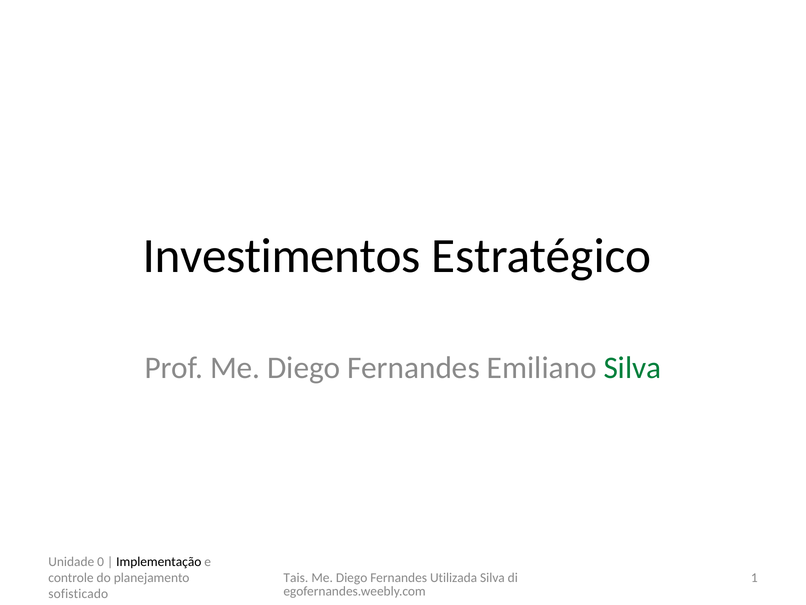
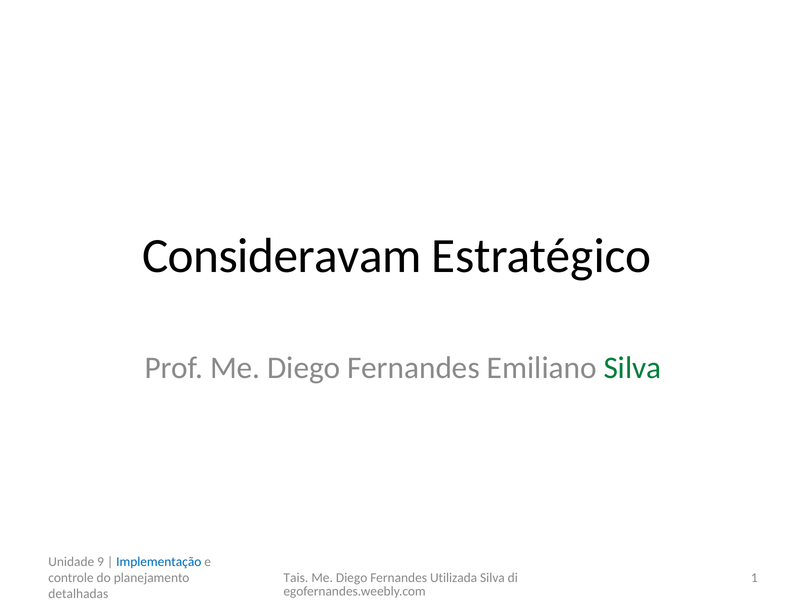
Investimentos: Investimentos -> Consideravam (282, 256)
0: 0 -> 9 (101, 561)
Implementação colour: black -> blue (159, 561)
sofisticado: sofisticado -> detalhadas (78, 593)
